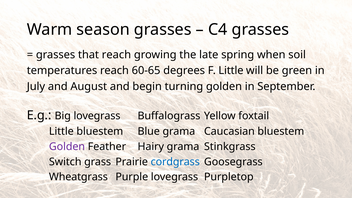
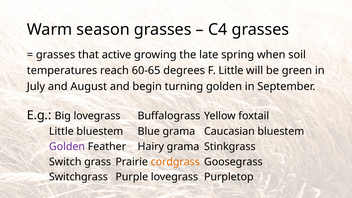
that reach: reach -> active (117, 55)
cordgrass colour: blue -> orange (175, 162)
Wheatgrass: Wheatgrass -> Switchgrass (78, 177)
